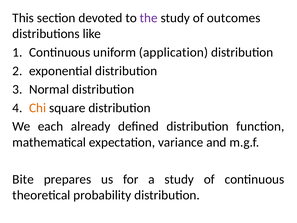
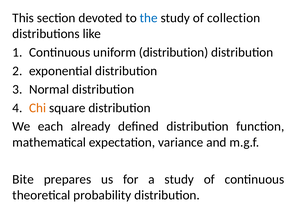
the colour: purple -> blue (149, 18)
outcomes: outcomes -> collection (234, 18)
uniform application: application -> distribution (174, 52)
